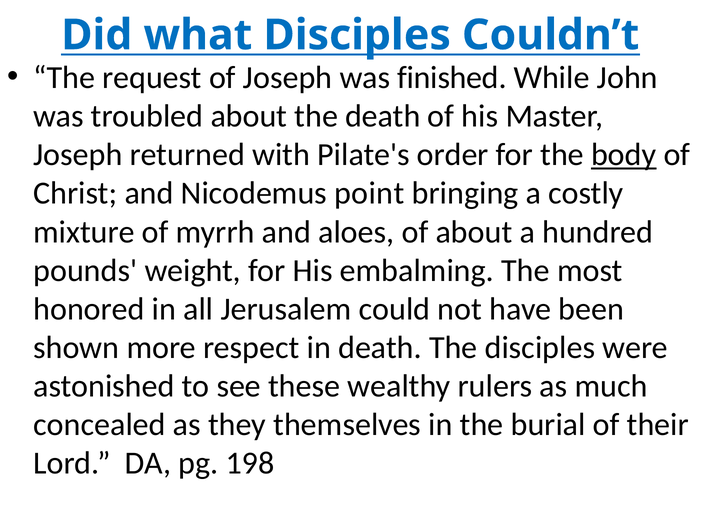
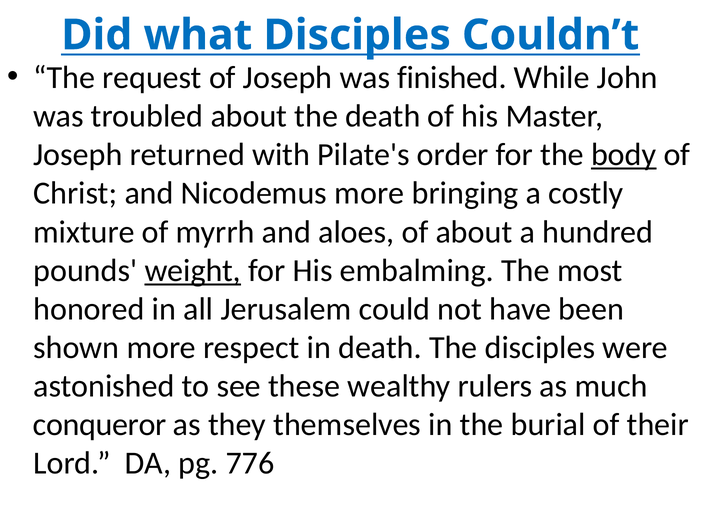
Nicodemus point: point -> more (369, 193)
weight underline: none -> present (193, 270)
concealed: concealed -> conqueror (100, 425)
198: 198 -> 776 (250, 463)
